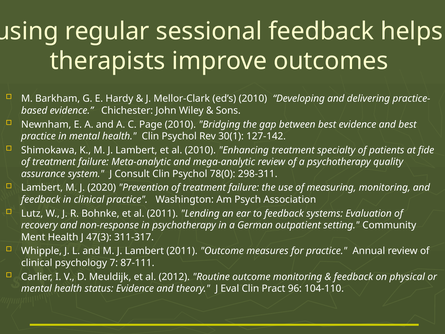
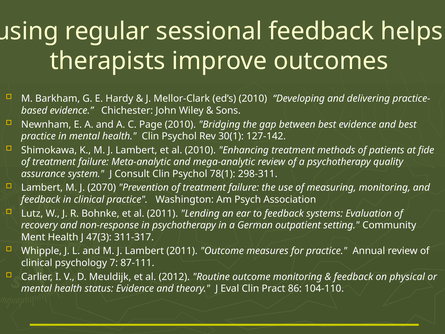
specialty: specialty -> methods (336, 150)
78(0: 78(0 -> 78(1 (223, 174)
2020: 2020 -> 2070 (102, 188)
96: 96 -> 86 (295, 288)
